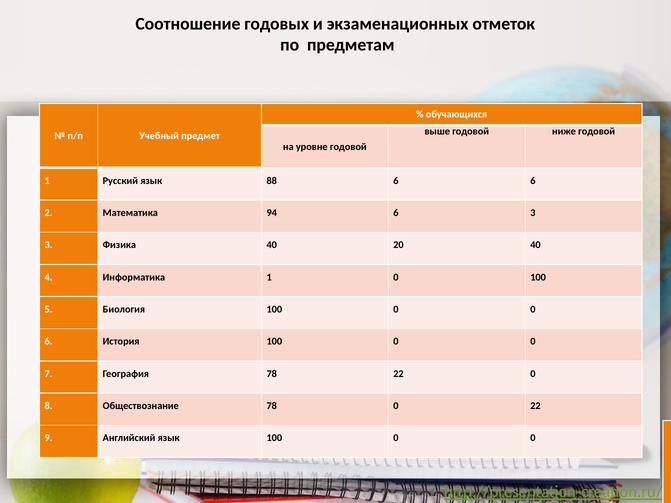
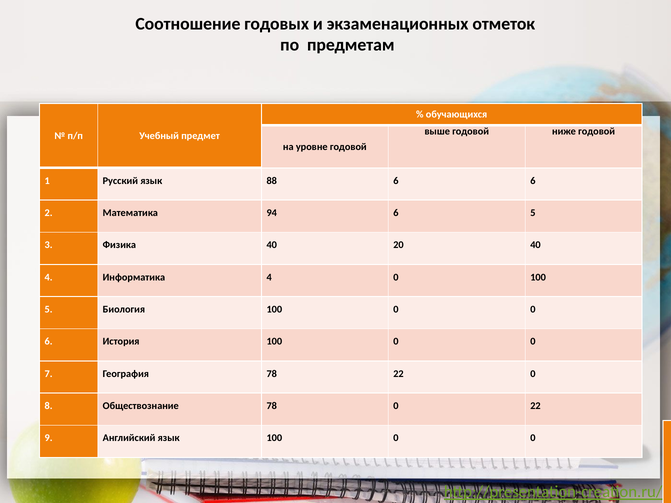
6 3: 3 -> 5 (533, 213)
Информатика 1: 1 -> 4 (269, 277)
